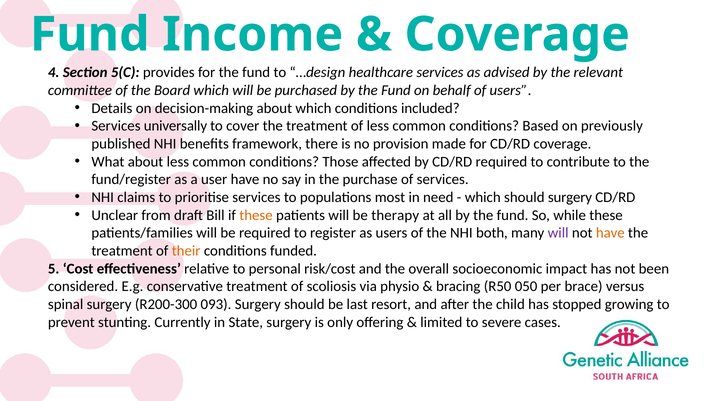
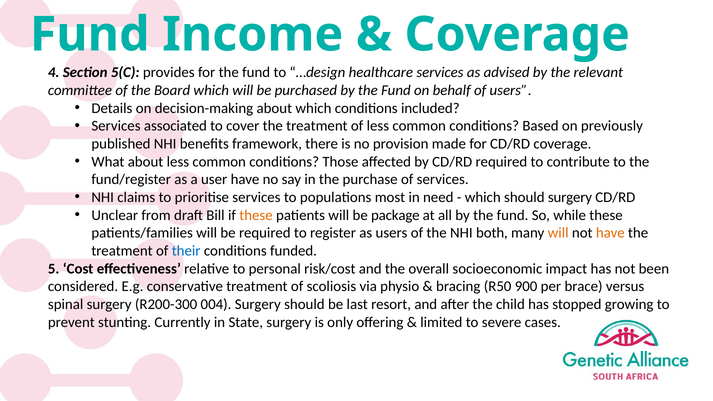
universally: universally -> associated (175, 126)
therapy: therapy -> package (395, 215)
will colour: purple -> orange (558, 233)
their colour: orange -> blue (186, 251)
050: 050 -> 900 (526, 287)
093: 093 -> 004 (216, 304)
